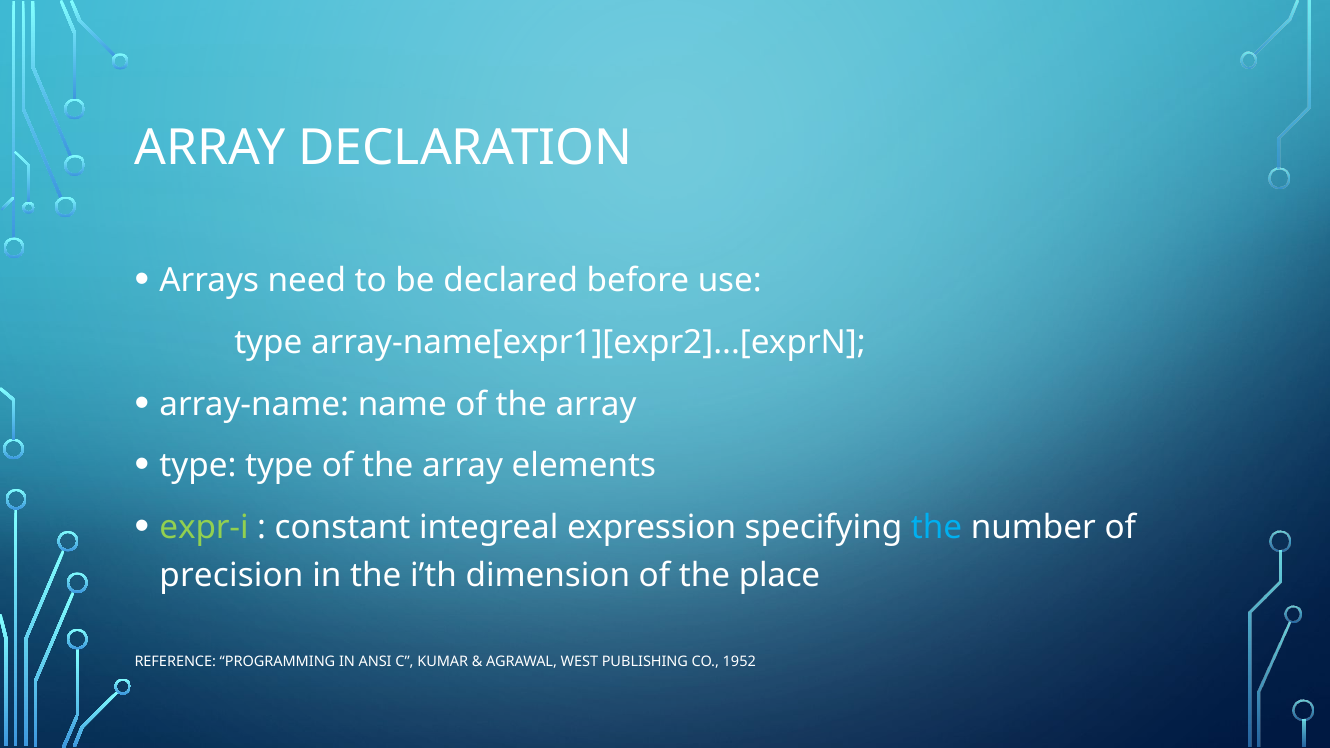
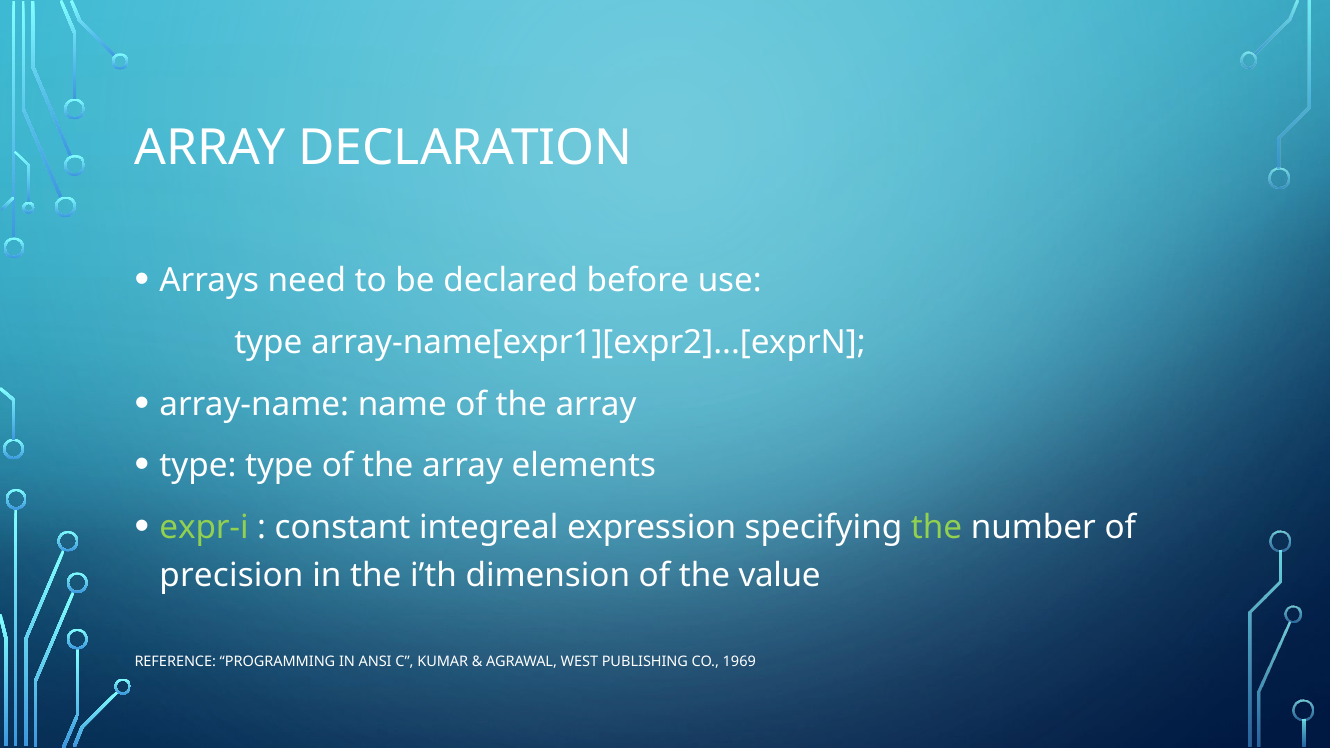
the colour: light blue -> light green (937, 528)
place: place -> value (780, 575)
1952: 1952 -> 1969 (739, 662)
